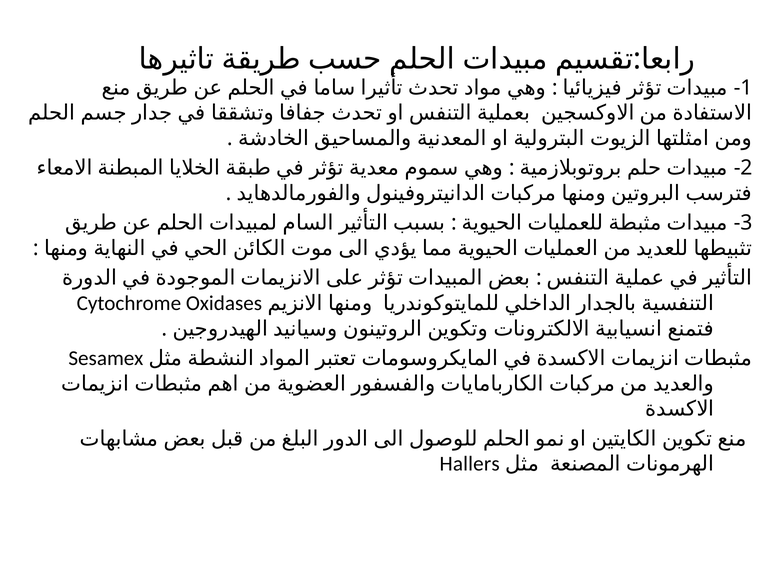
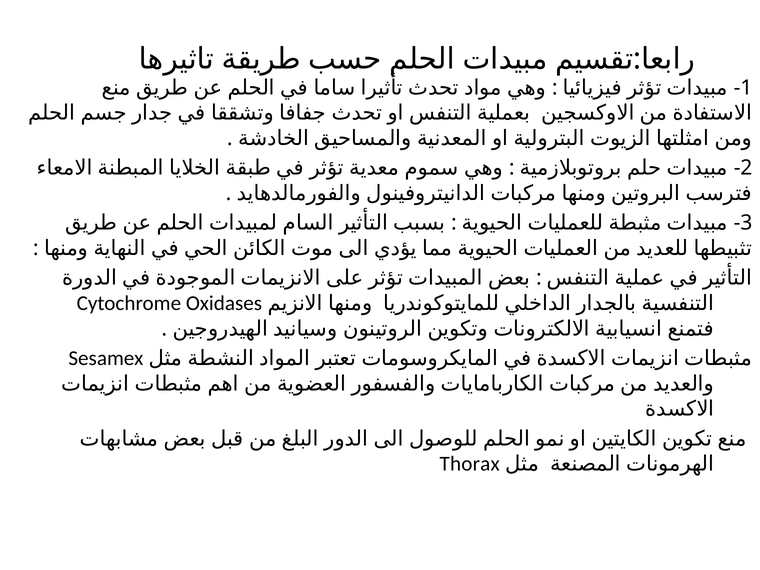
Hallers: Hallers -> Thorax (470, 464)
